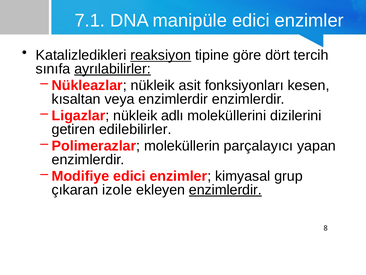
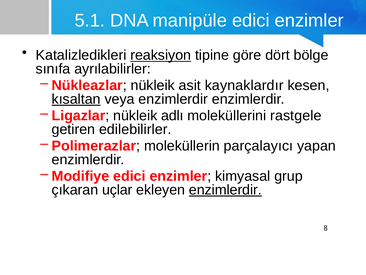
7.1: 7.1 -> 5.1 (90, 21)
tercih: tercih -> bölge (311, 55)
ayrılabilirler underline: present -> none (113, 69)
fonksiyonları: fonksiyonları -> kaynaklardır (244, 85)
kısaltan underline: none -> present (76, 99)
dizilerini: dizilerini -> rastgele (296, 115)
izole: izole -> uçlar (117, 190)
